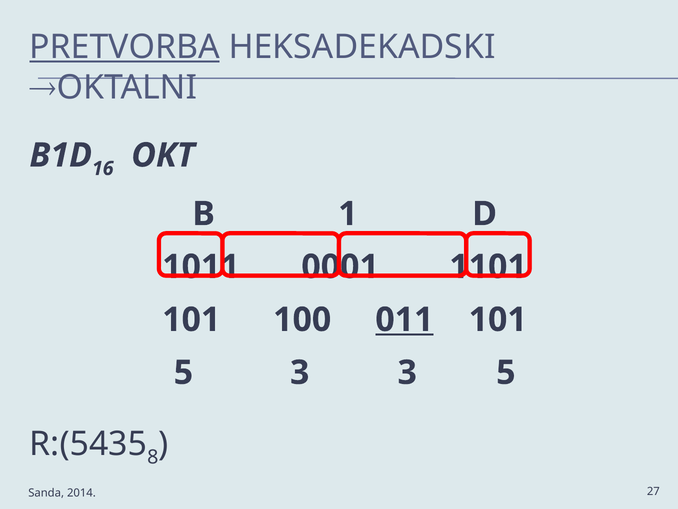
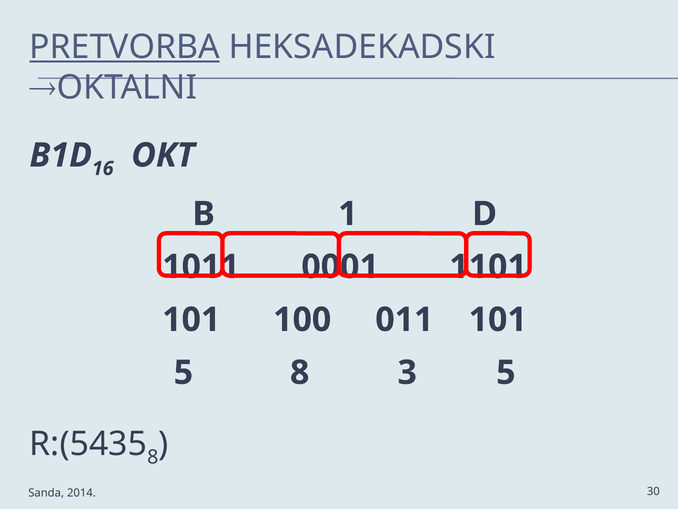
011 underline: present -> none (404, 319)
5 3: 3 -> 8 (300, 372)
27: 27 -> 30 (653, 491)
